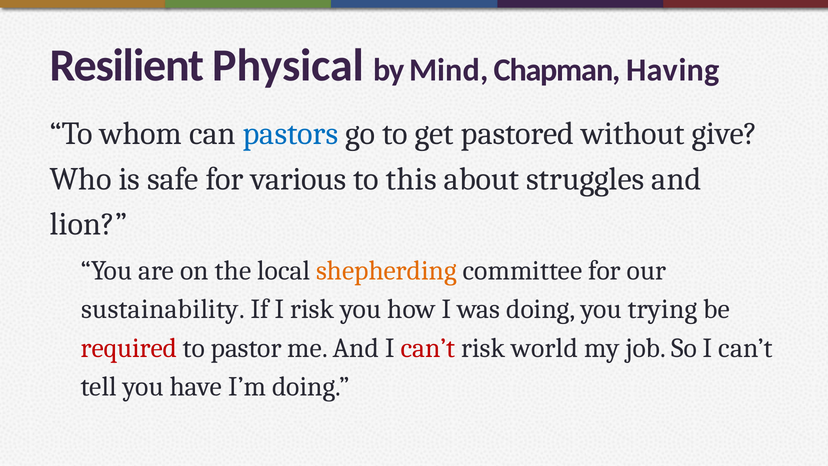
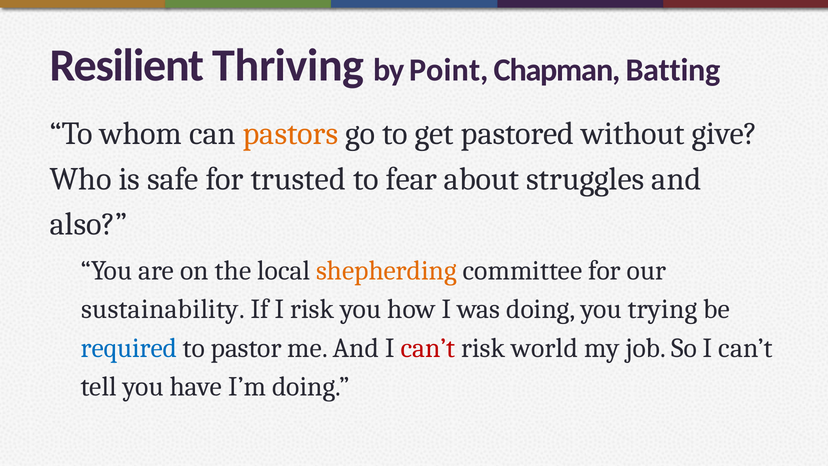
Physical: Physical -> Thriving (288, 66)
Mind: Mind -> Point (449, 70)
Having: Having -> Batting (673, 70)
pastors colour: blue -> orange (290, 134)
various: various -> trusted (298, 179)
this: this -> fear (412, 179)
lion: lion -> also (88, 224)
required colour: red -> blue (129, 348)
